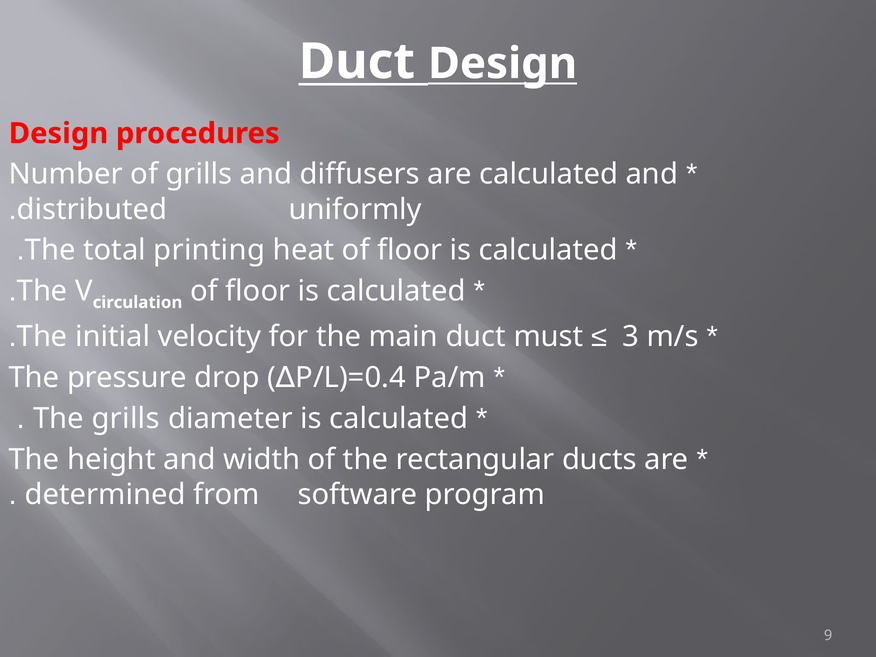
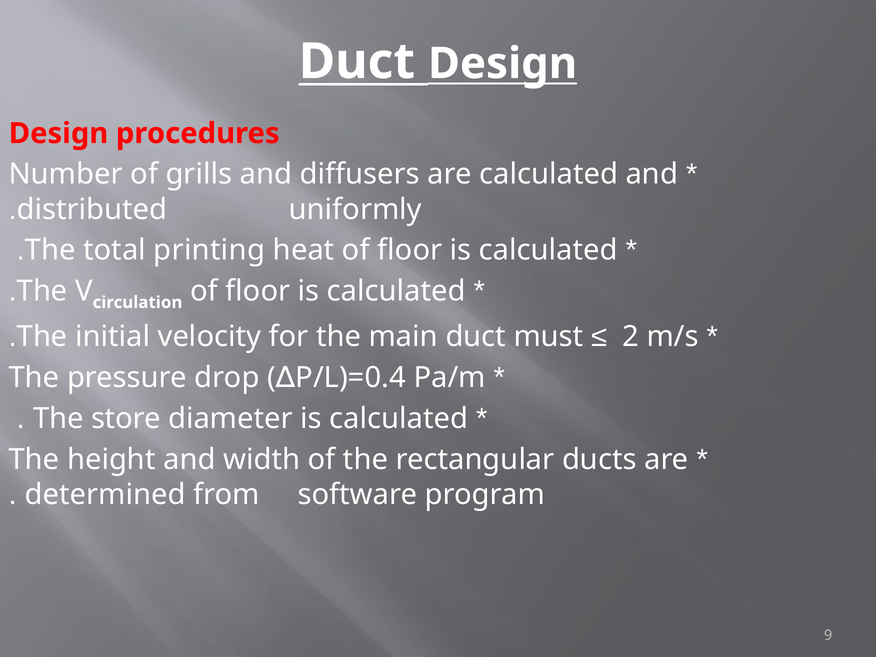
3: 3 -> 2 (631, 337)
The grills: grills -> store (126, 419)
